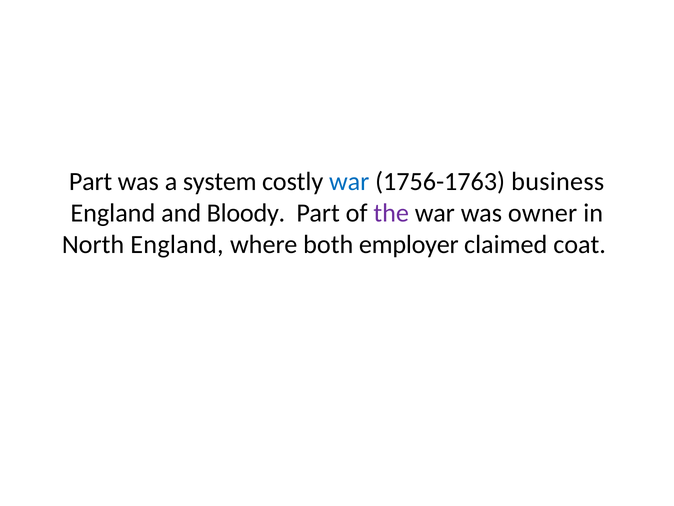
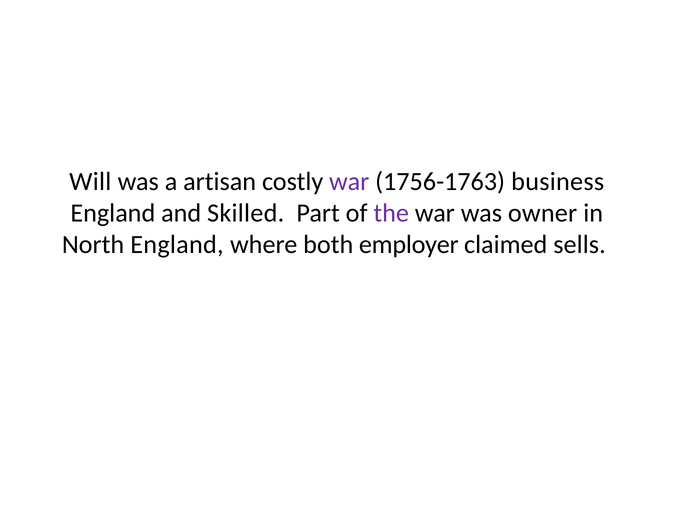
Part: Part -> Will (90, 182)
system: system -> artisan (220, 182)
war colour: blue -> purple (349, 182)
Bloody: Bloody -> Skilled (246, 213)
coat: coat -> sells (580, 244)
